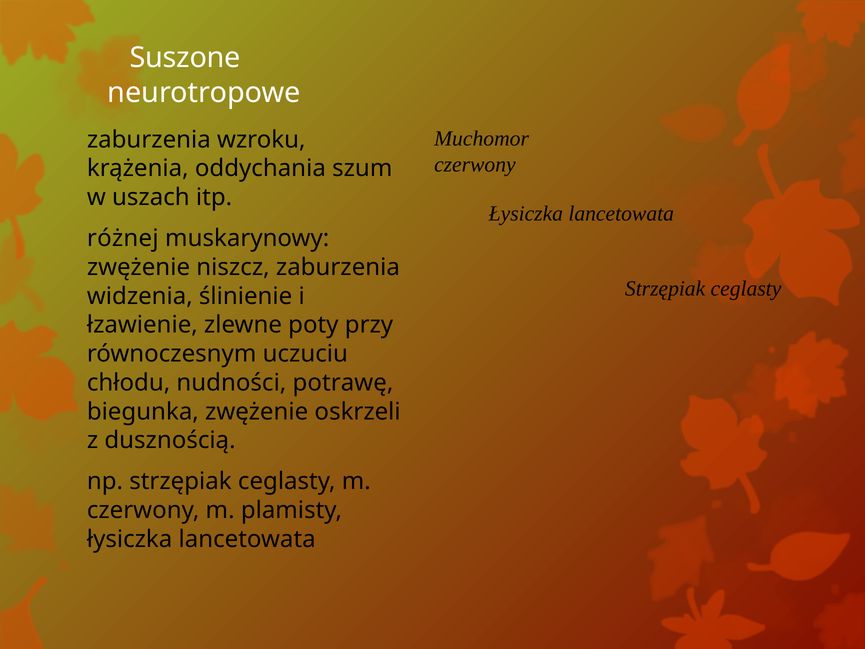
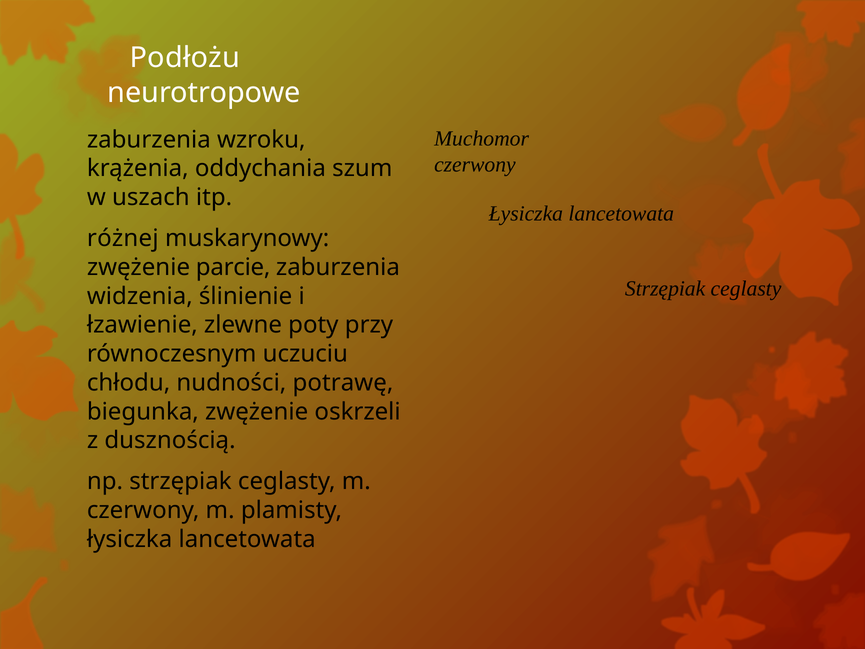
Suszone: Suszone -> Podłożu (185, 58)
niszcz: niszcz -> parcie (233, 267)
